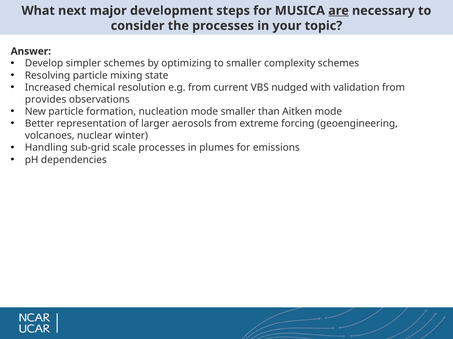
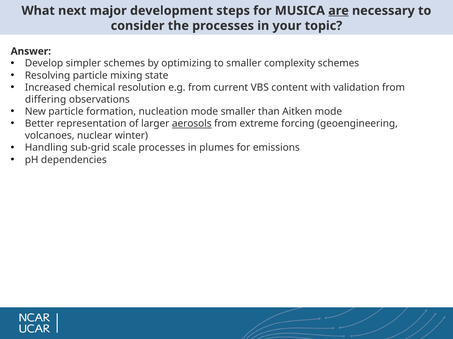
nudged: nudged -> content (290, 88)
provides: provides -> differing (46, 100)
aerosols underline: none -> present (192, 124)
